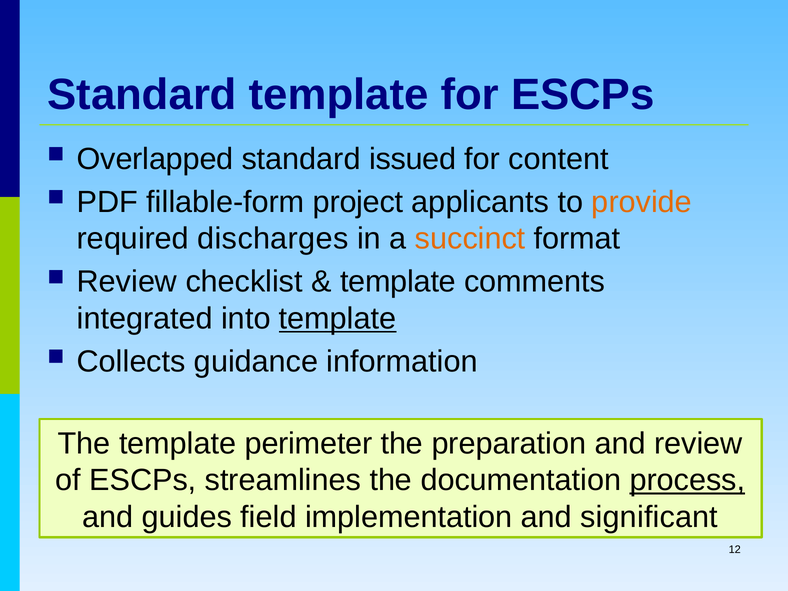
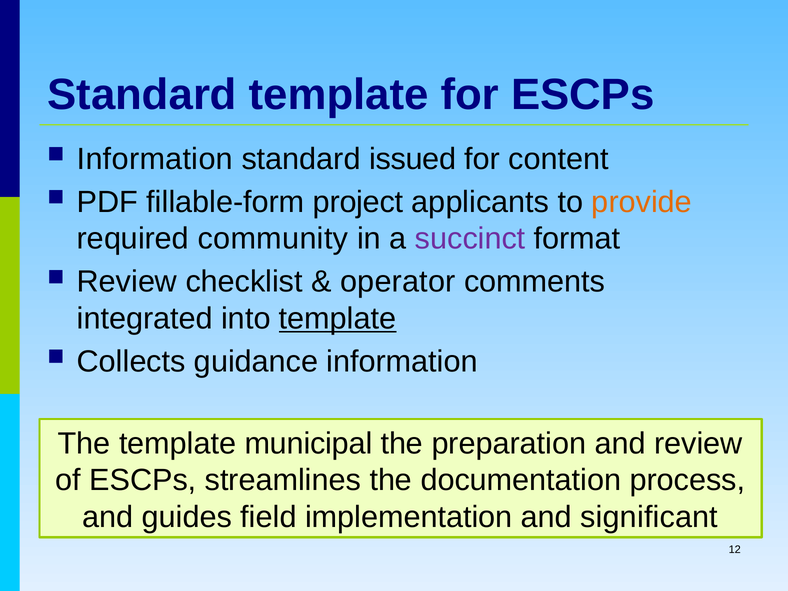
Overlapped: Overlapped -> Information (155, 159)
discharges: discharges -> community (273, 239)
succinct colour: orange -> purple (470, 239)
template: template -> operator (398, 282)
perimeter: perimeter -> municipal (309, 444)
process underline: present -> none (687, 480)
